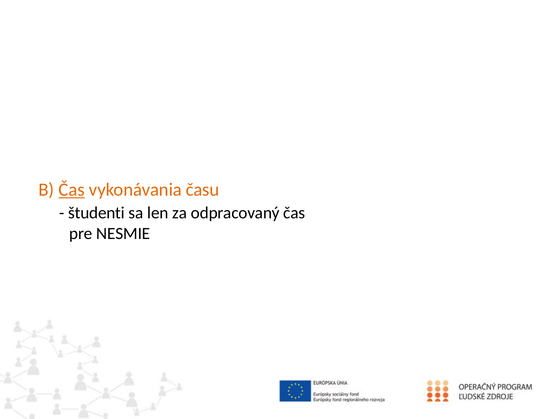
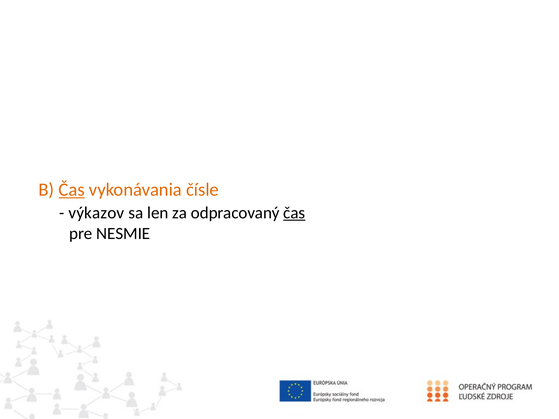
času: času -> čísle (202, 190)
študenti: študenti -> výkazov (96, 213)
čas underline: none -> present (294, 213)
